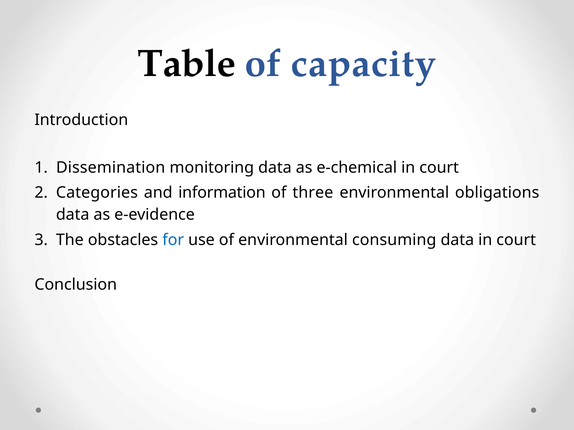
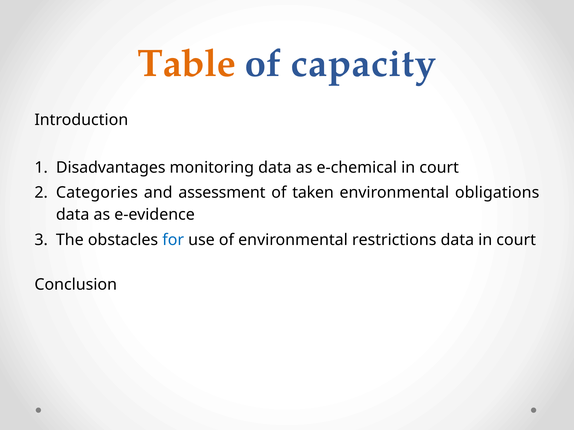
Table colour: black -> orange (187, 64)
Dissemination: Dissemination -> Disadvantages (111, 168)
information: information -> assessment (222, 193)
three: three -> taken (313, 193)
consuming: consuming -> restrictions (394, 240)
